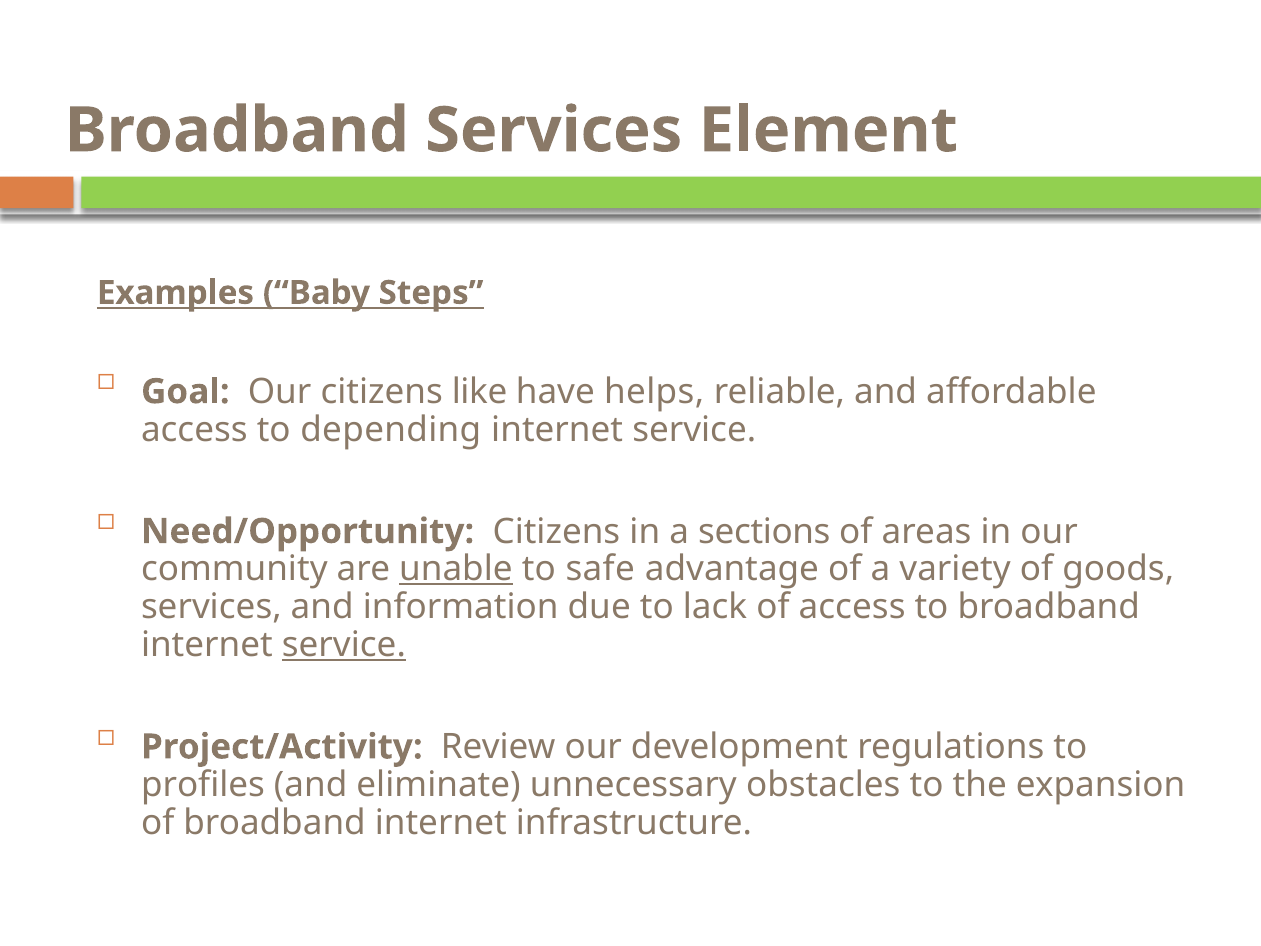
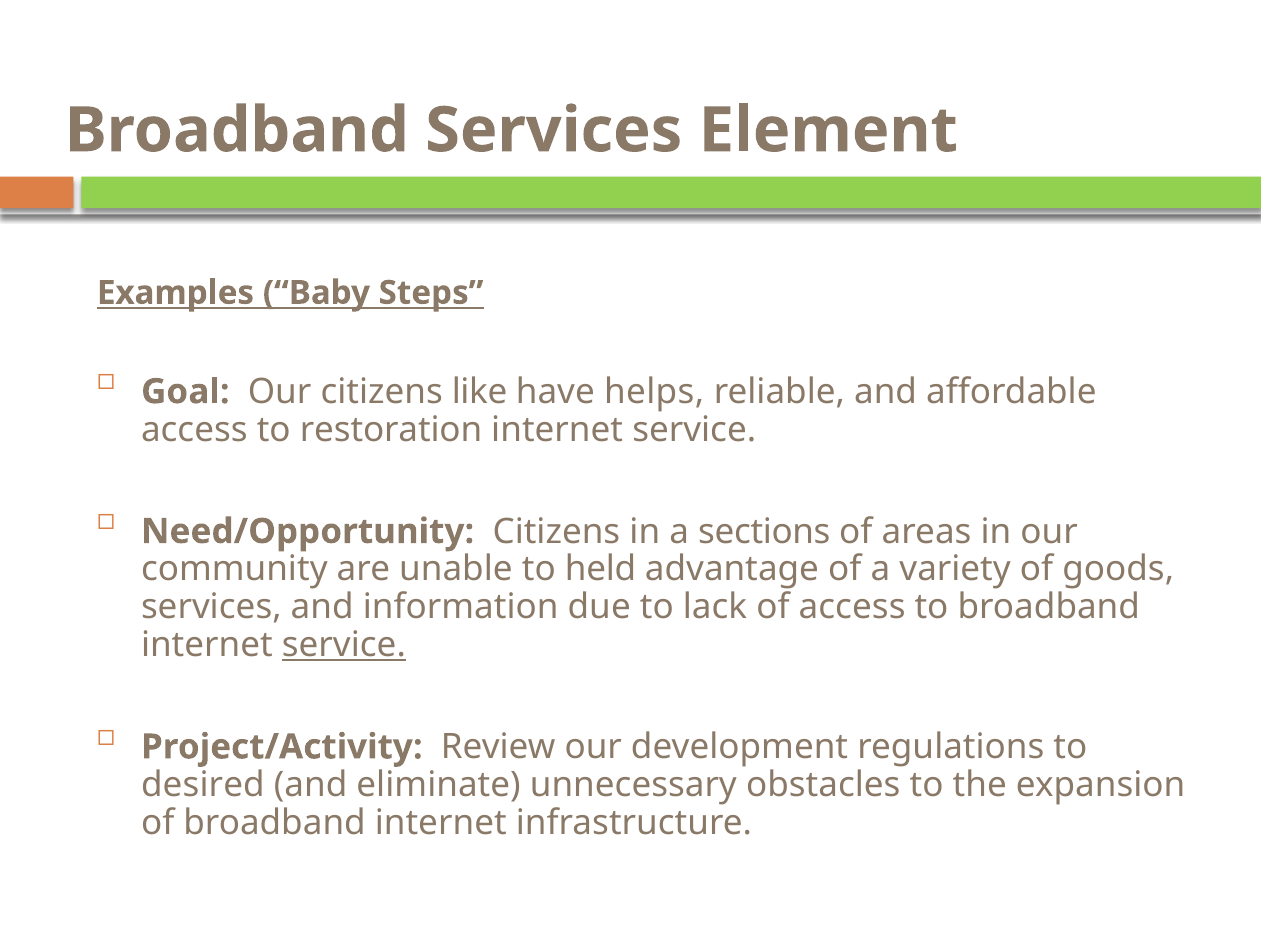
depending: depending -> restoration (391, 429)
unable underline: present -> none (456, 569)
safe: safe -> held (601, 569)
profiles: profiles -> desired (203, 785)
